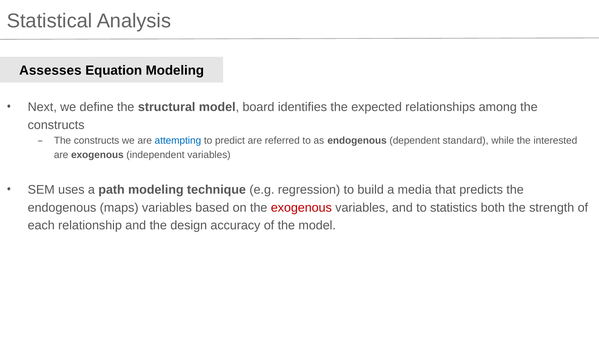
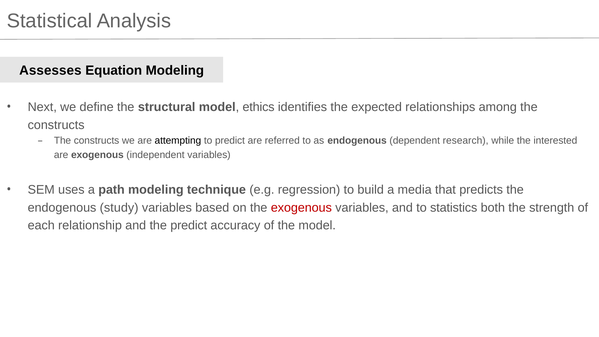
board: board -> ethics (259, 107)
attempting colour: blue -> black (178, 141)
standard: standard -> research (466, 141)
maps: maps -> study (119, 208)
the design: design -> predict (189, 226)
